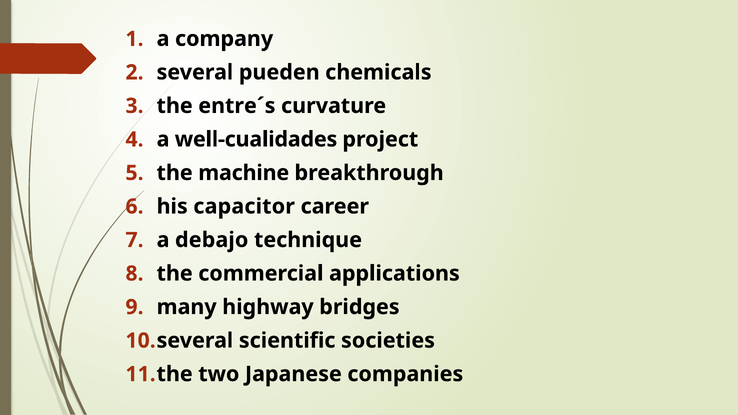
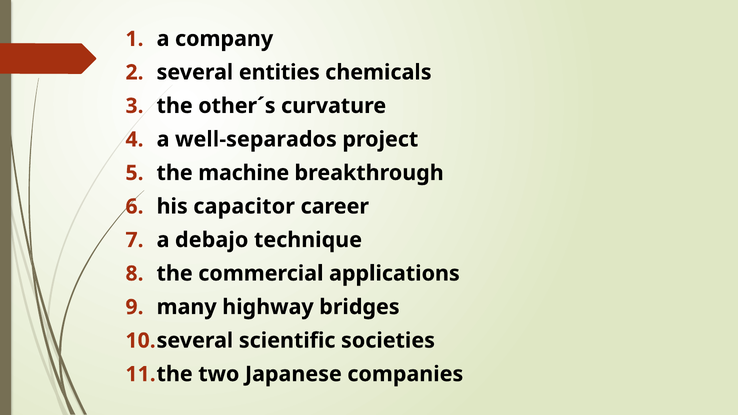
pueden: pueden -> entities (279, 72)
entre´s: entre´s -> other´s (237, 106)
well-cualidades: well-cualidades -> well-separados (256, 139)
